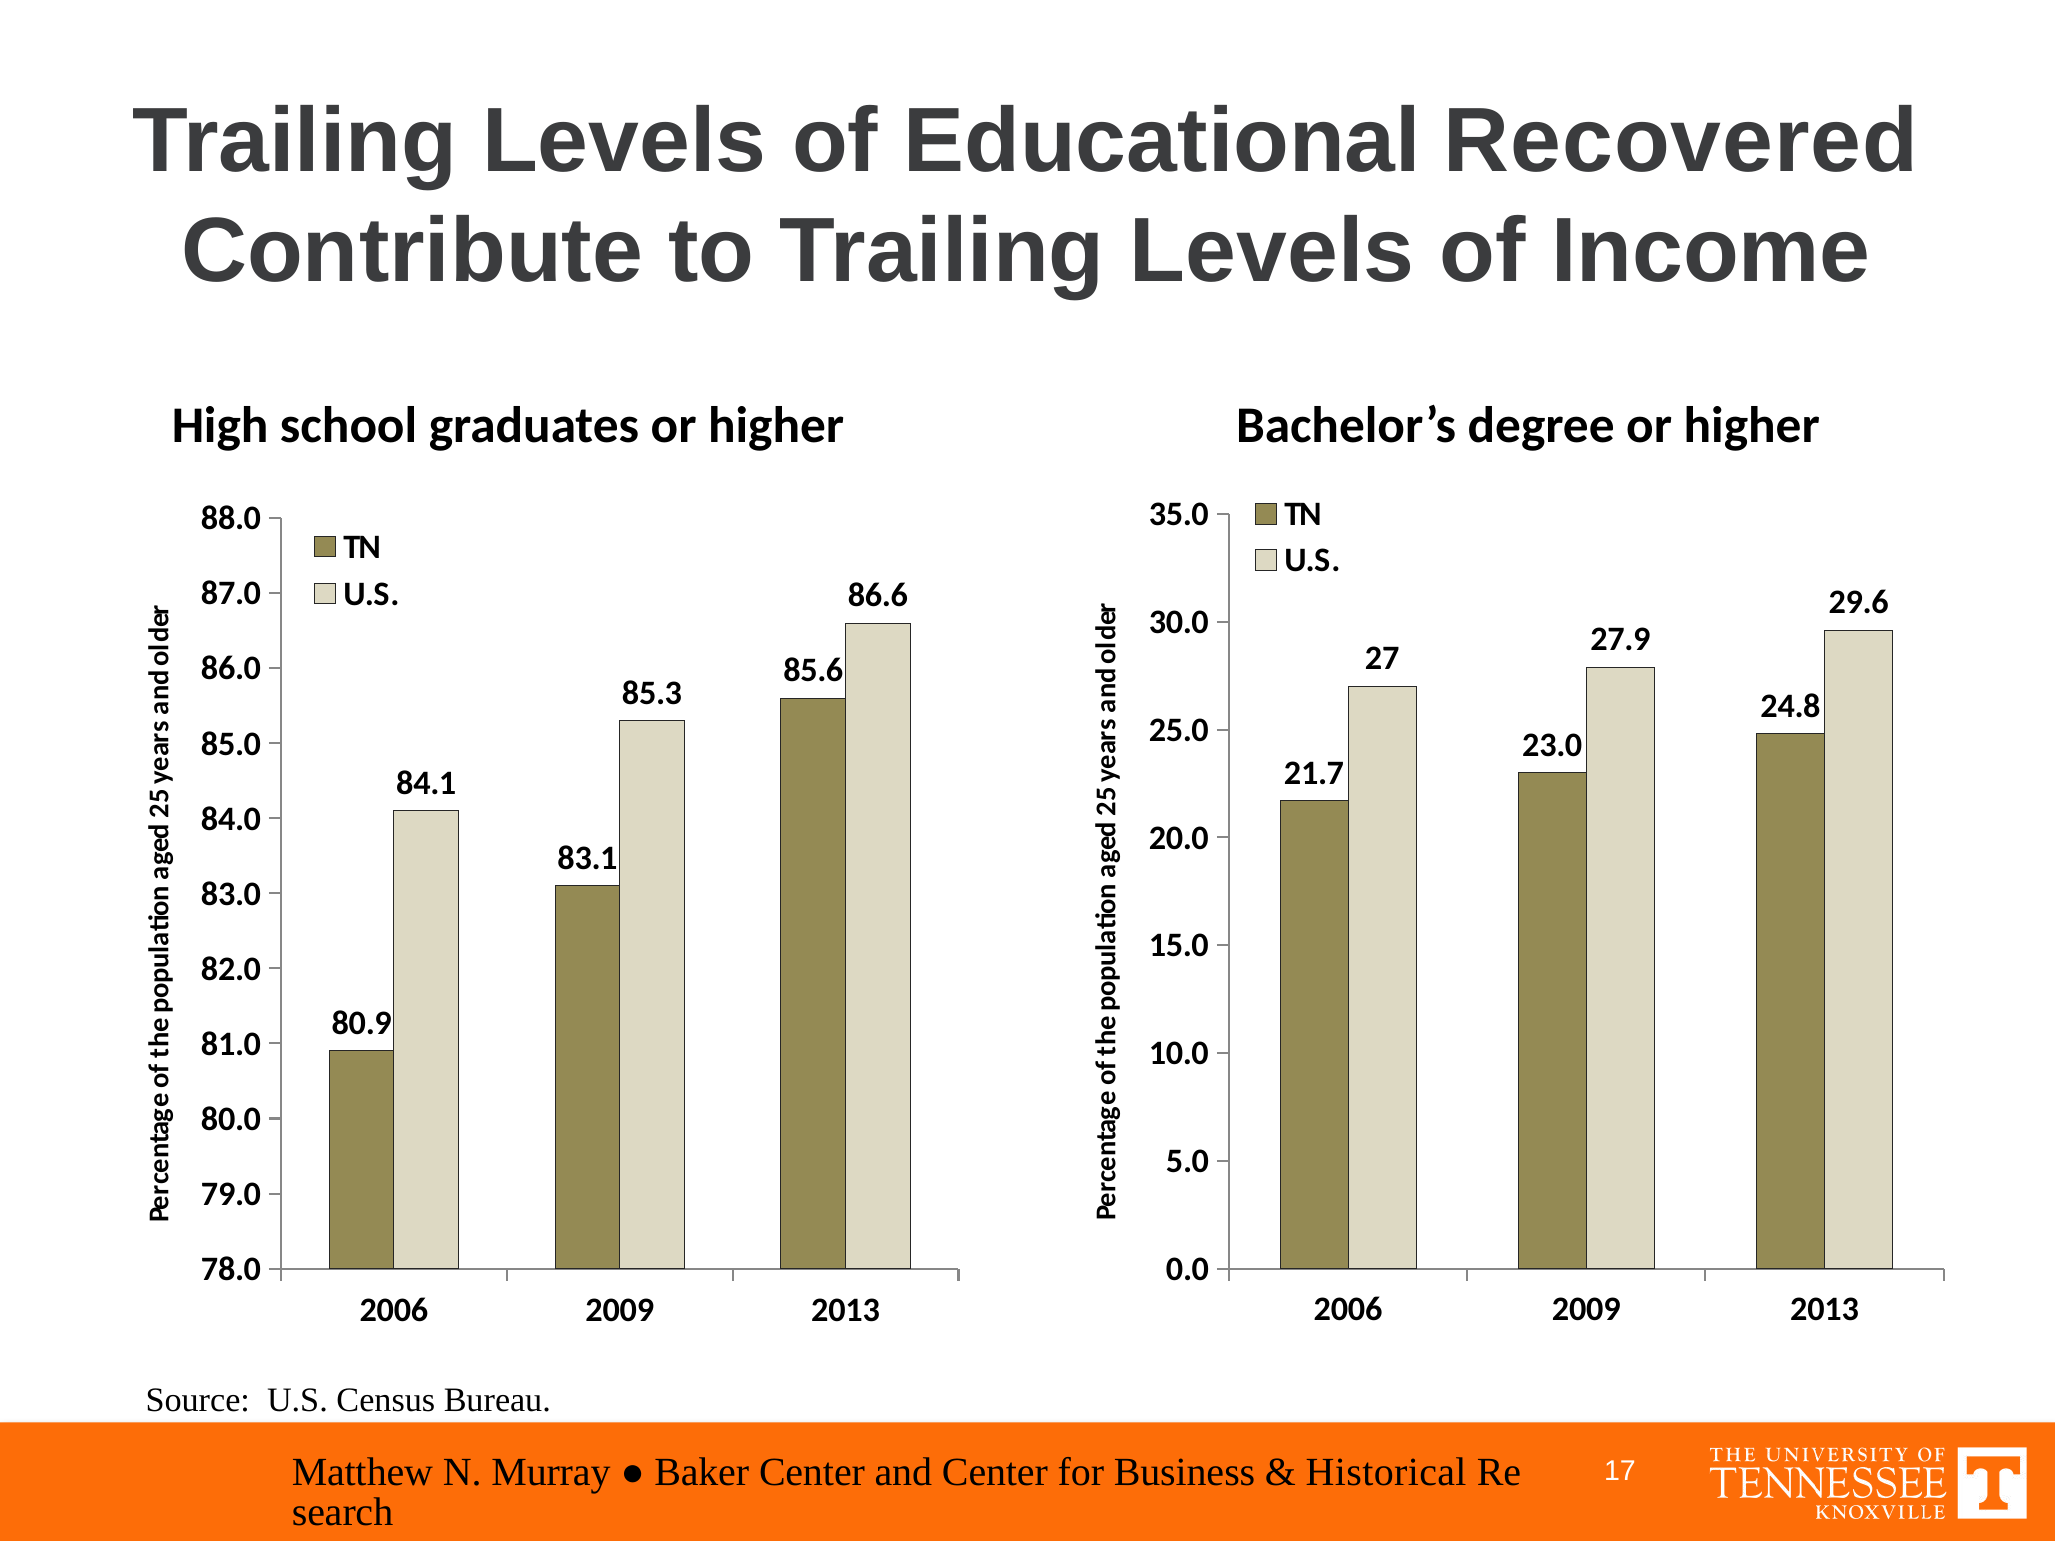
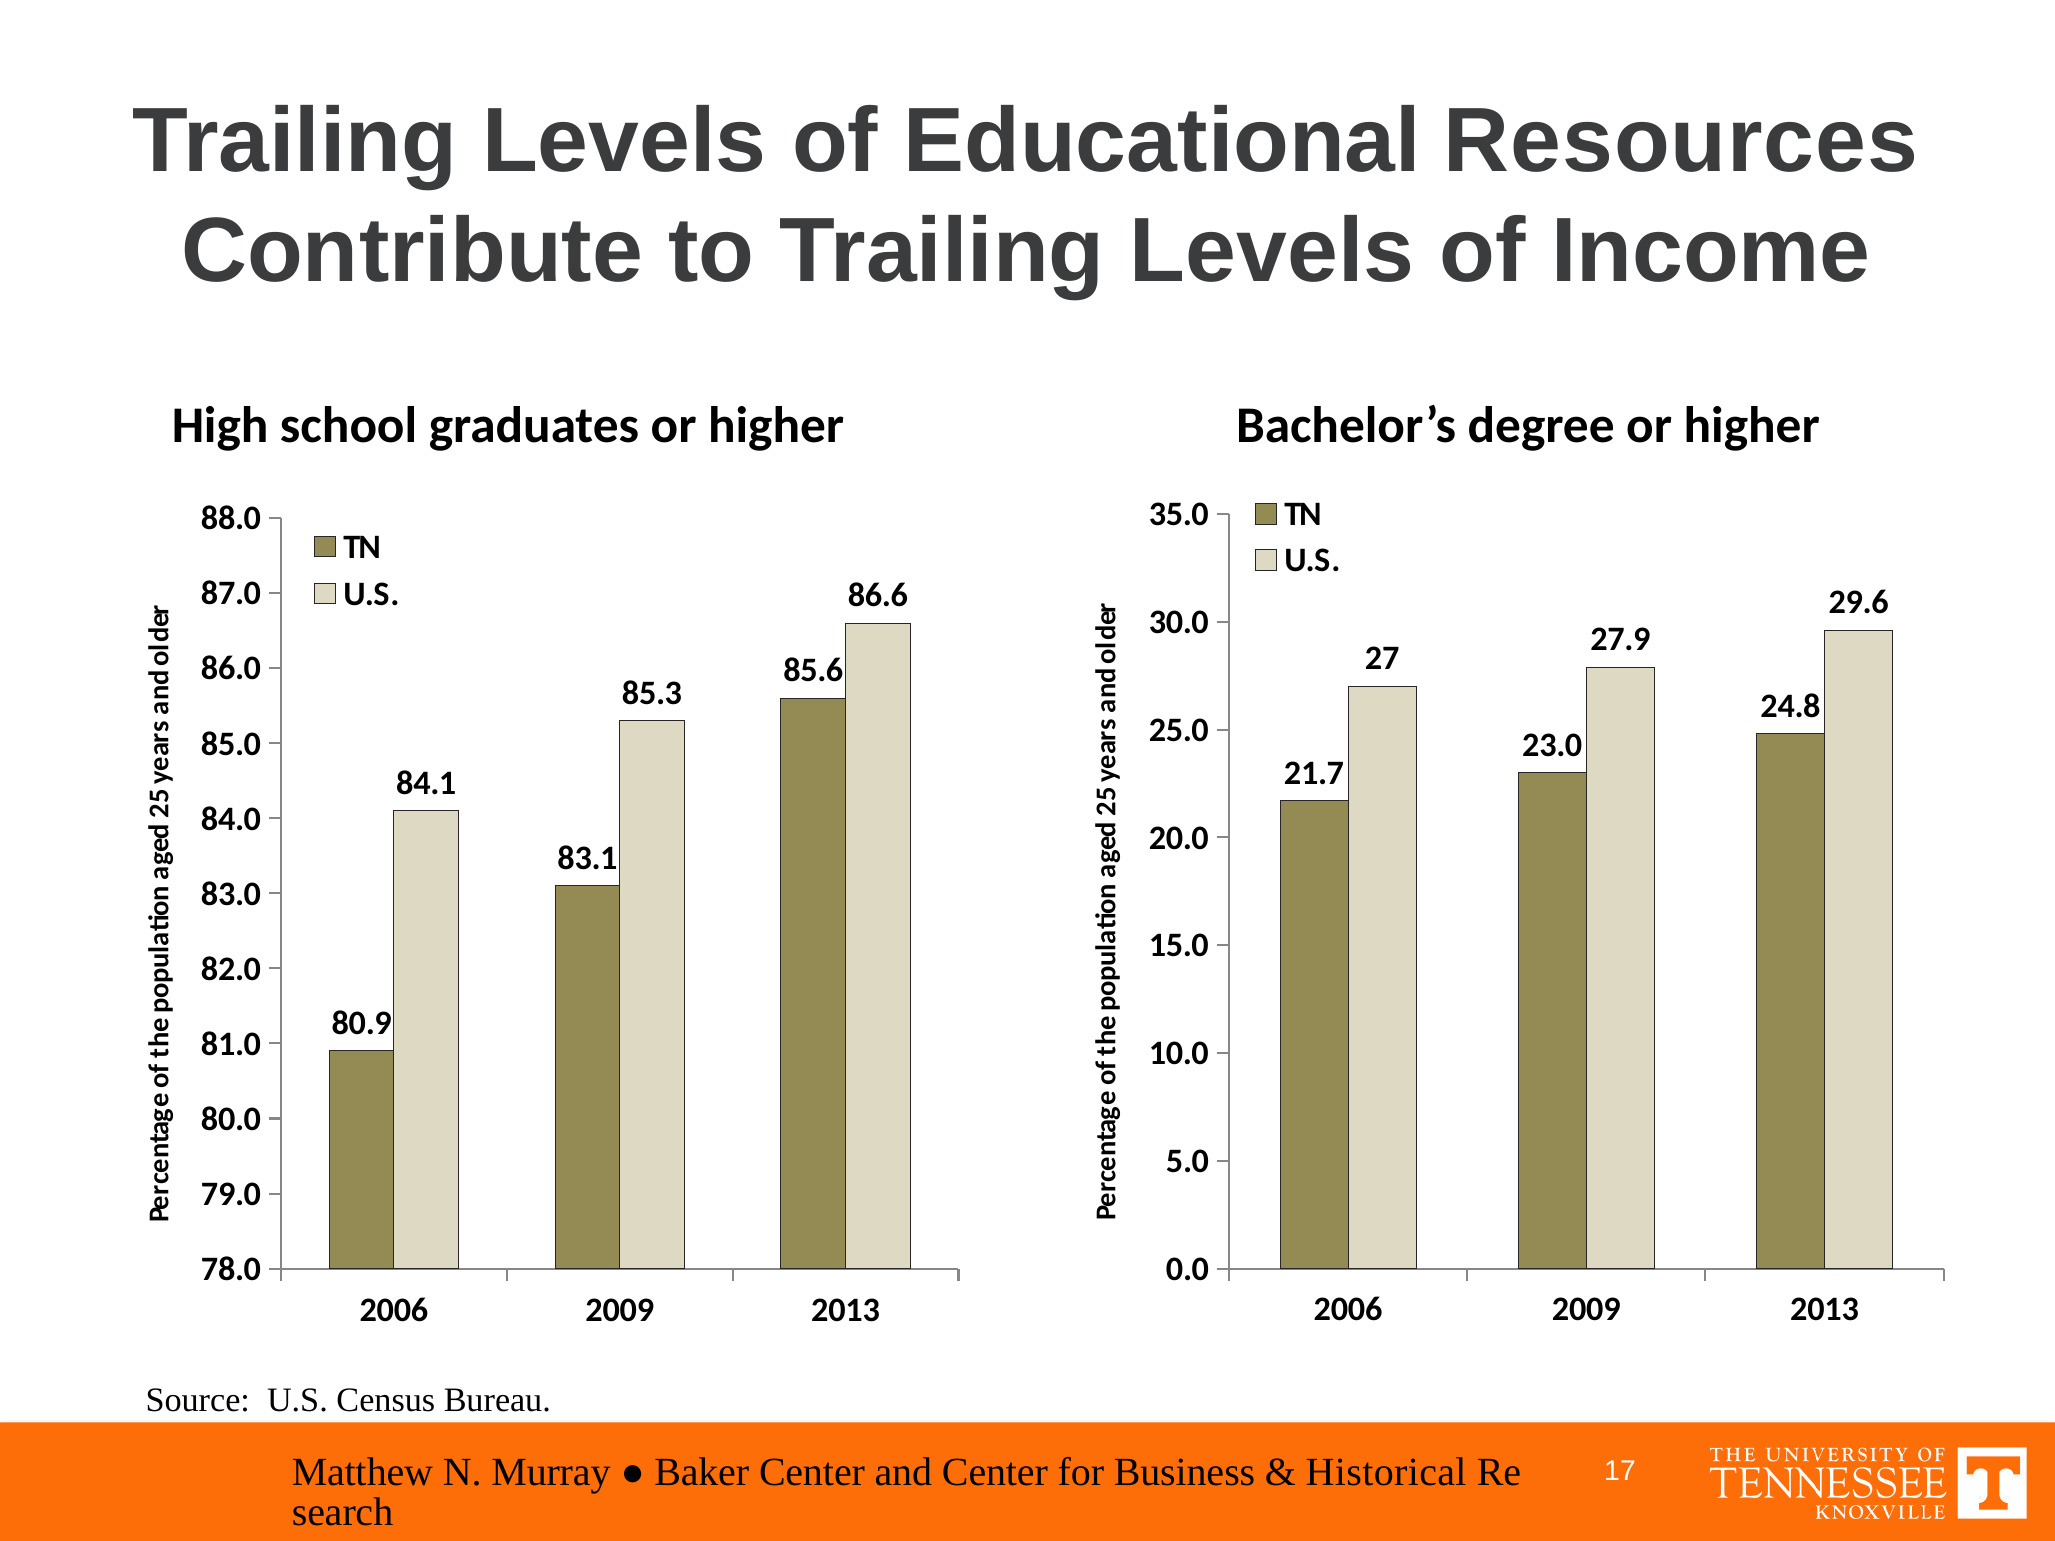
Recovered: Recovered -> Resources (1681, 142)
